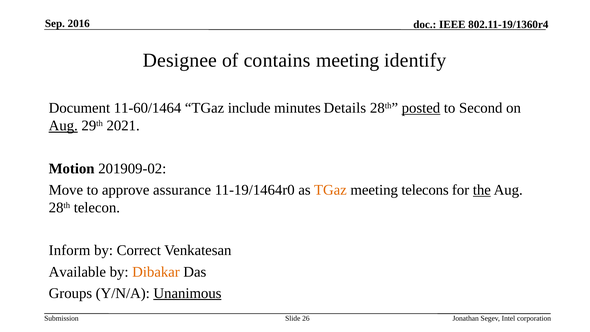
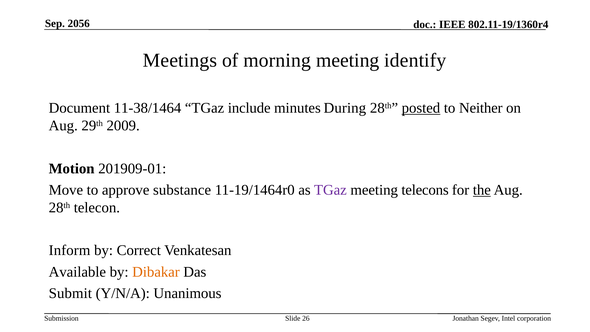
2016: 2016 -> 2056 (79, 23)
Designee: Designee -> Meetings (180, 60)
contains: contains -> morning (277, 60)
11-60/1464: 11-60/1464 -> 11-38/1464 (148, 108)
Details: Details -> During (345, 108)
Second: Second -> Neither (481, 108)
Aug underline: present -> none (63, 126)
2021: 2021 -> 2009 (123, 126)
201909-02: 201909-02 -> 201909-01 (132, 168)
assurance: assurance -> substance (182, 190)
TGaz colour: orange -> purple (330, 190)
Groups: Groups -> Submit (70, 293)
Unanimous underline: present -> none (187, 293)
